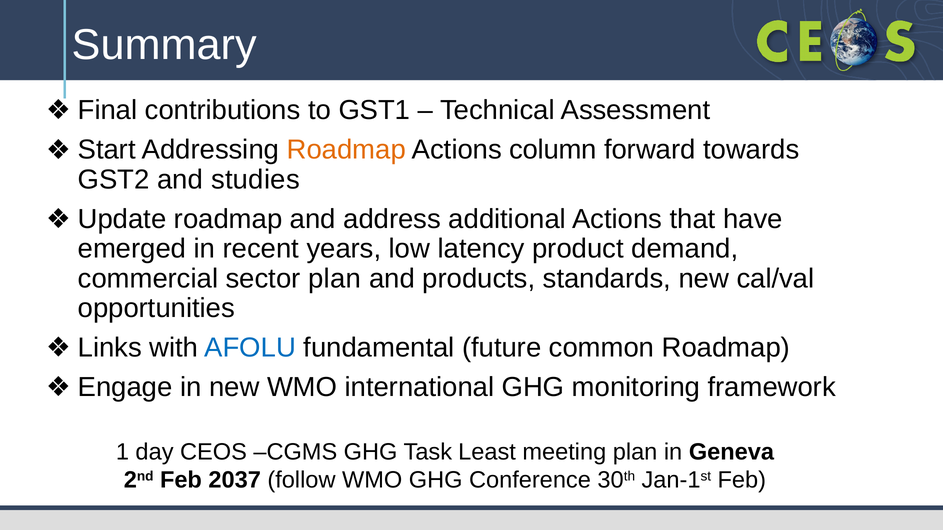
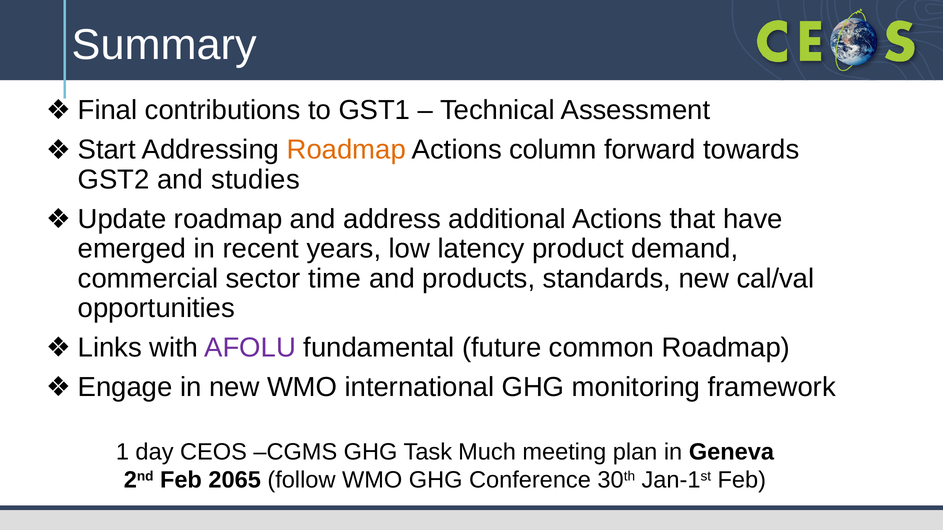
sector plan: plan -> time (335, 279)
AFOLU colour: blue -> purple (250, 348)
Least: Least -> Much (487, 452)
2037: 2037 -> 2065 (235, 481)
